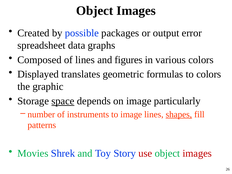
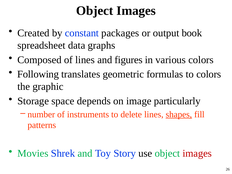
possible: possible -> constant (82, 33)
error: error -> book (192, 33)
Displayed: Displayed -> Following (38, 74)
space underline: present -> none (63, 101)
to image: image -> delete (131, 114)
use colour: red -> black (145, 153)
